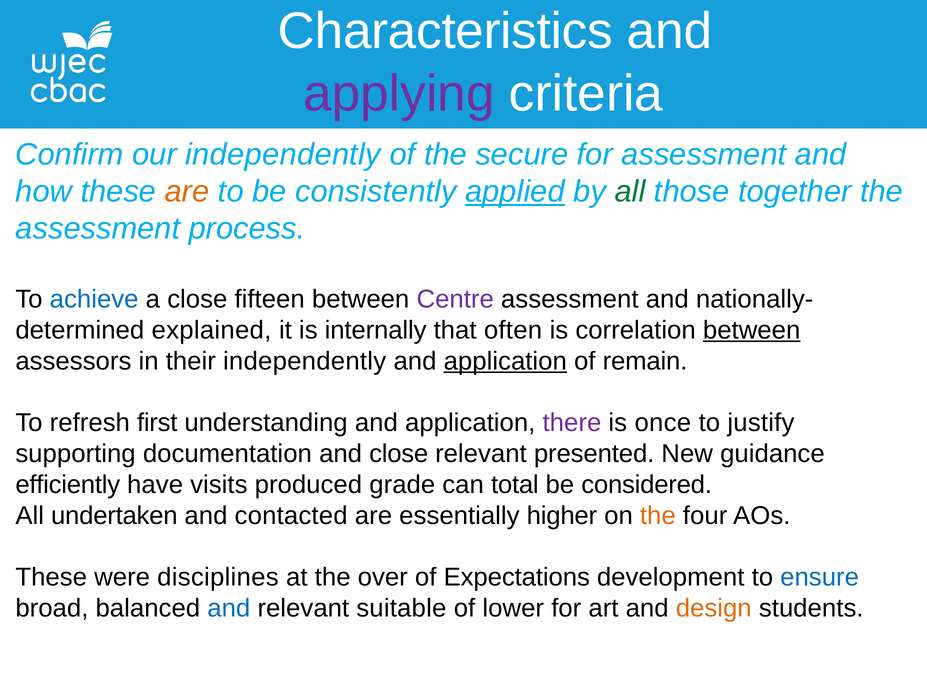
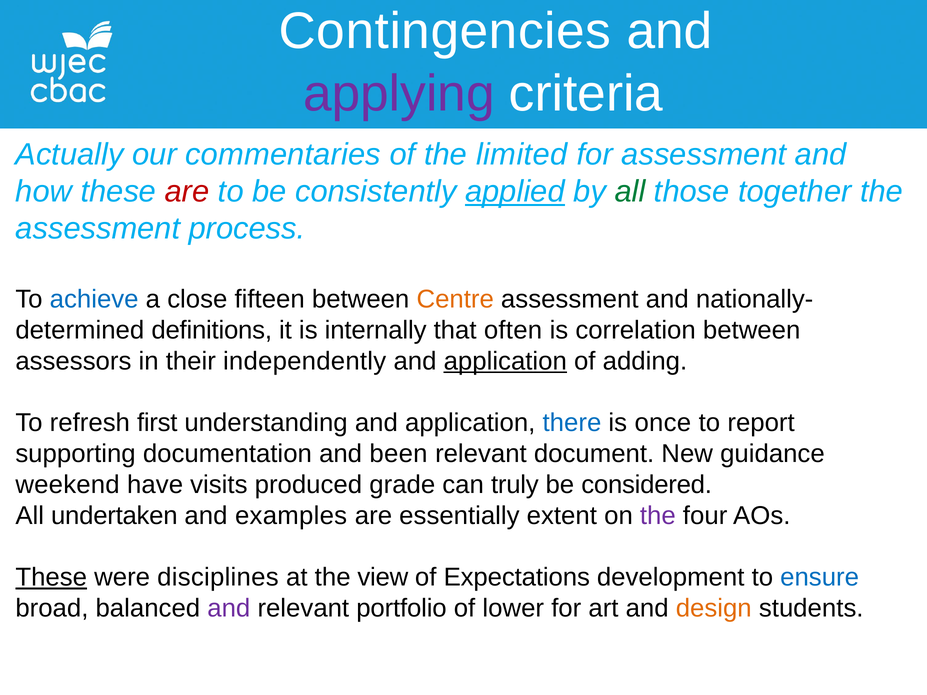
Characteristics: Characteristics -> Contingencies (445, 31)
Confirm: Confirm -> Actually (70, 155)
our independently: independently -> commentaries (283, 155)
secure: secure -> limited (522, 155)
are colour: orange -> red (187, 192)
Centre colour: purple -> orange (455, 299)
explained: explained -> definitions (212, 330)
between underline: present -> none (752, 330)
remain: remain -> adding (645, 361)
there colour: purple -> blue (572, 423)
justify: justify -> report (761, 423)
and close: close -> been (398, 454)
presented: presented -> document (594, 454)
efficiently: efficiently -> weekend (68, 485)
total: total -> truly (515, 485)
contacted: contacted -> examples (291, 516)
higher: higher -> extent (562, 516)
the colour: orange -> purple (658, 516)
These underline: none -> present (51, 578)
over: over -> view (383, 578)
and colour: blue -> purple (229, 609)
suitable: suitable -> portfolio (402, 609)
